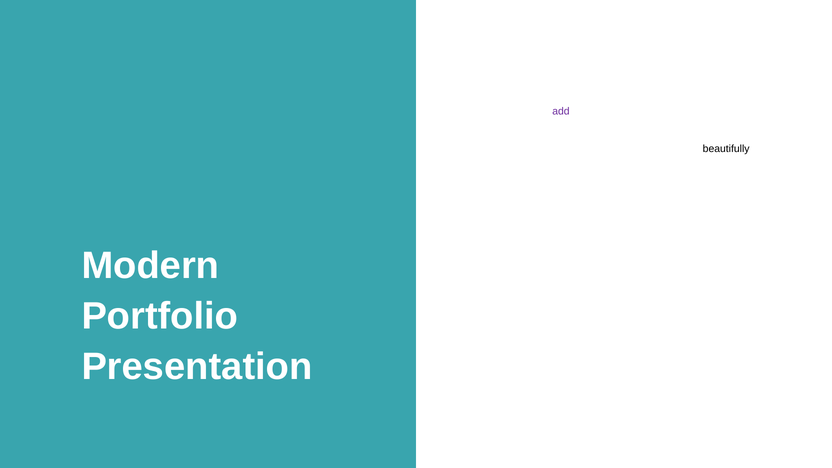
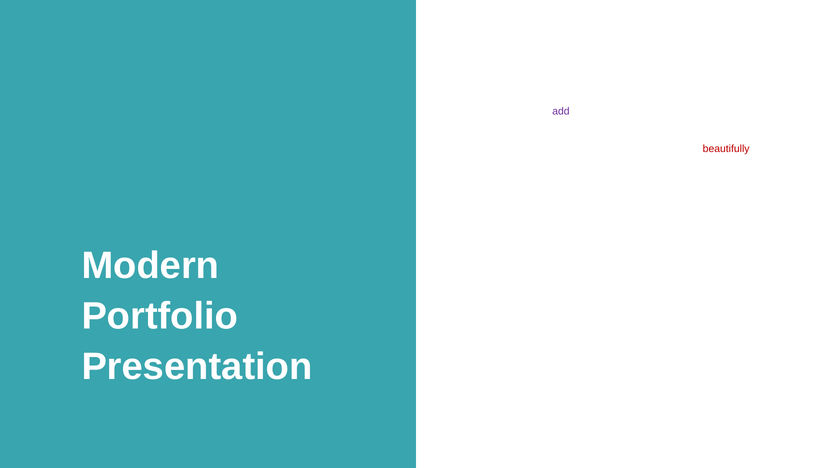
beautifully colour: black -> red (726, 149)
